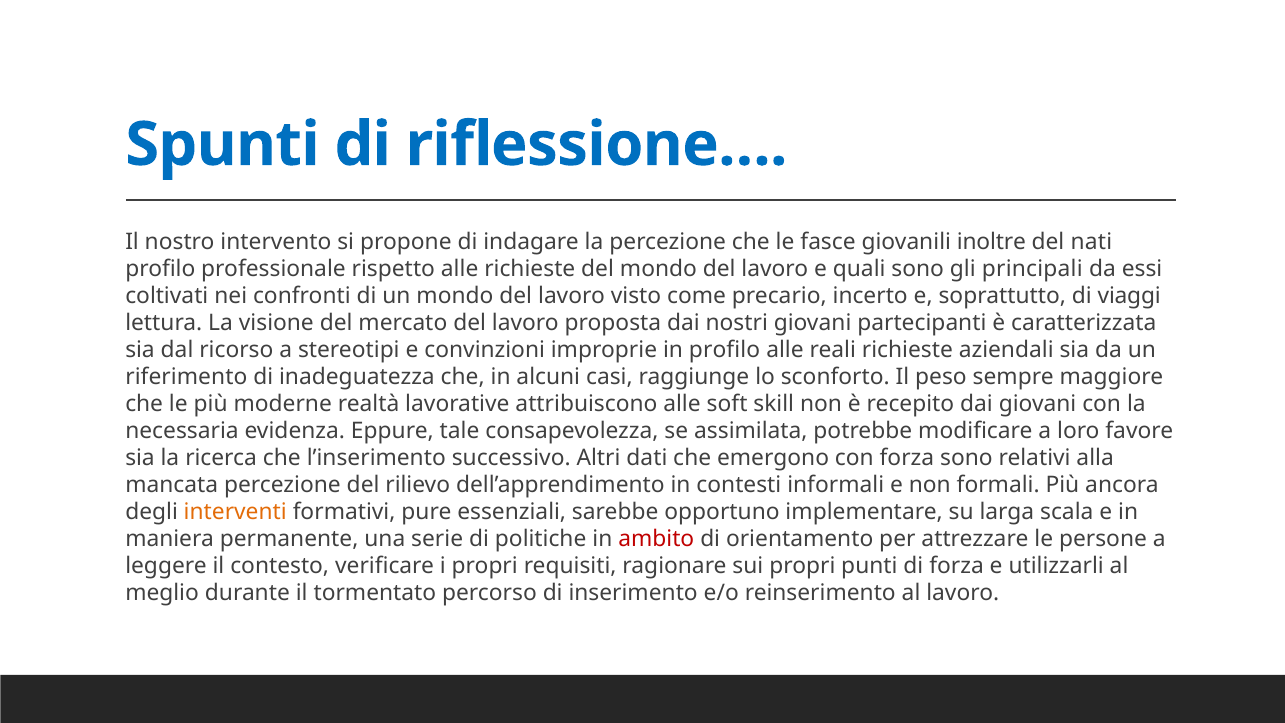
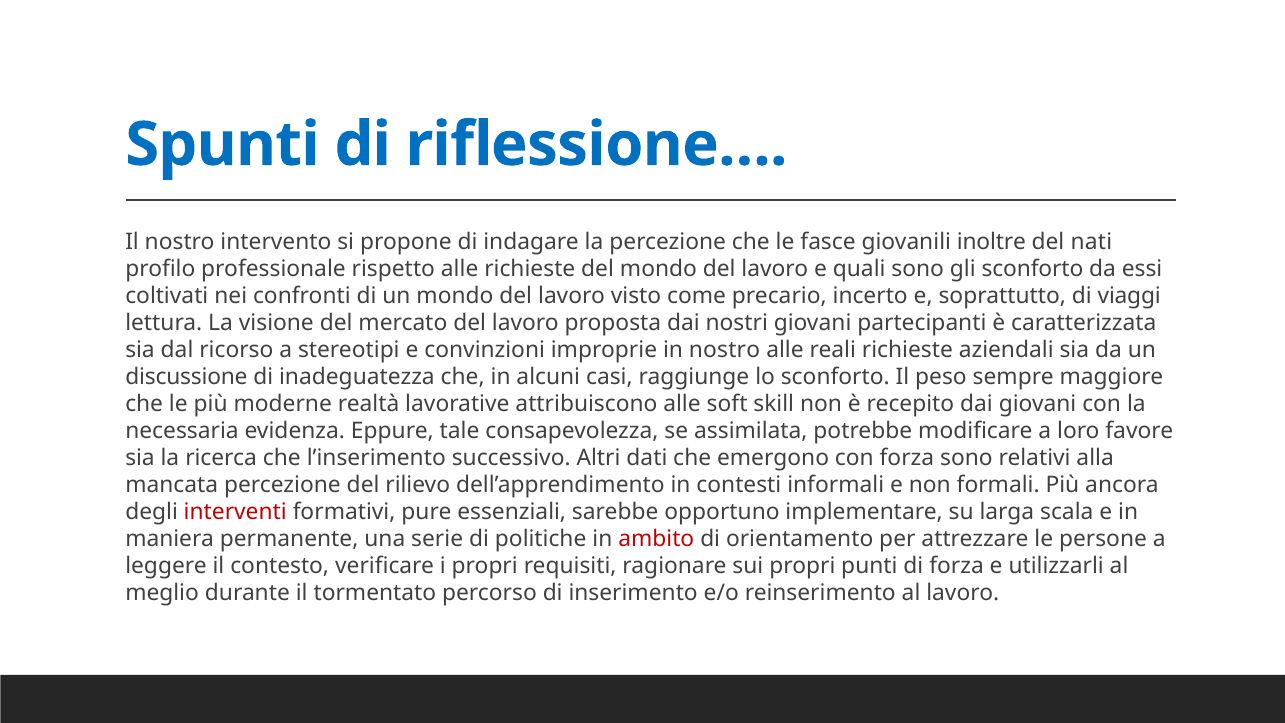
gli principali: principali -> sconforto (1032, 269)
in profilo: profilo -> nostro (724, 350)
riferimento: riferimento -> discussione (186, 377)
interventi colour: orange -> red (235, 512)
